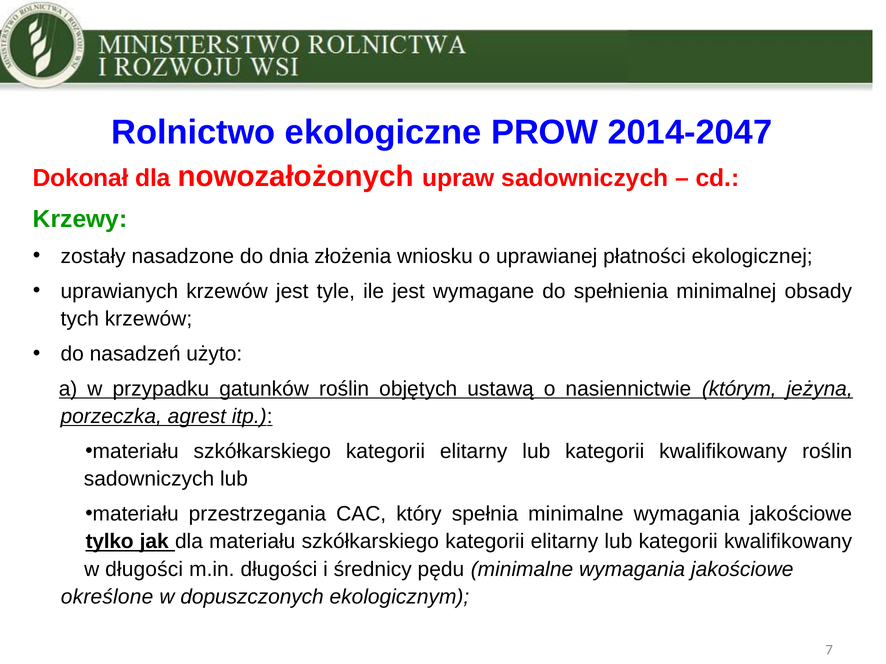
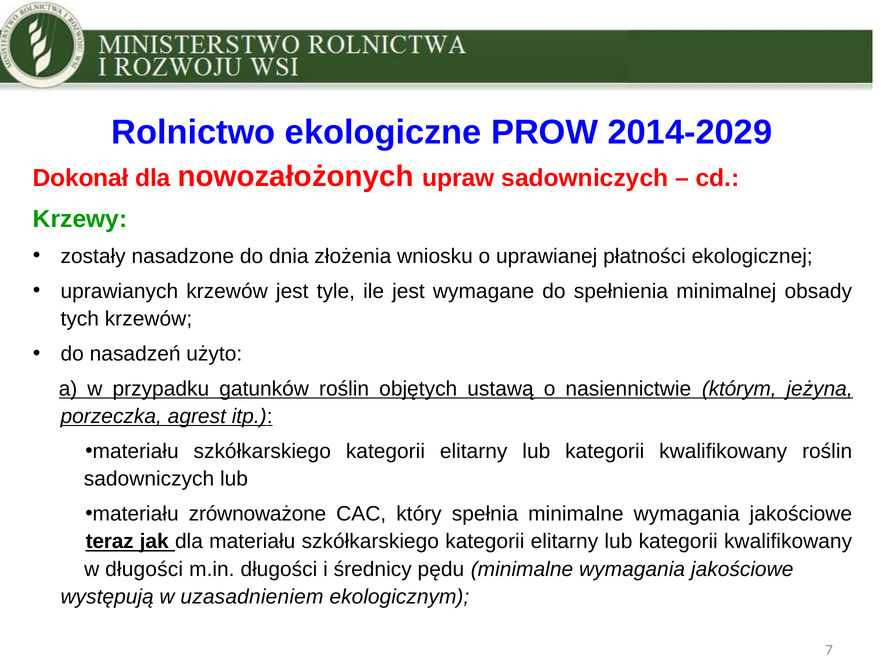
2014-2047: 2014-2047 -> 2014-2029 (690, 132)
przestrzegania: przestrzegania -> zrównoważone (257, 514)
tylko: tylko -> teraz (110, 542)
określone: określone -> występują (107, 597)
dopuszczonych: dopuszczonych -> uzasadnieniem (252, 597)
